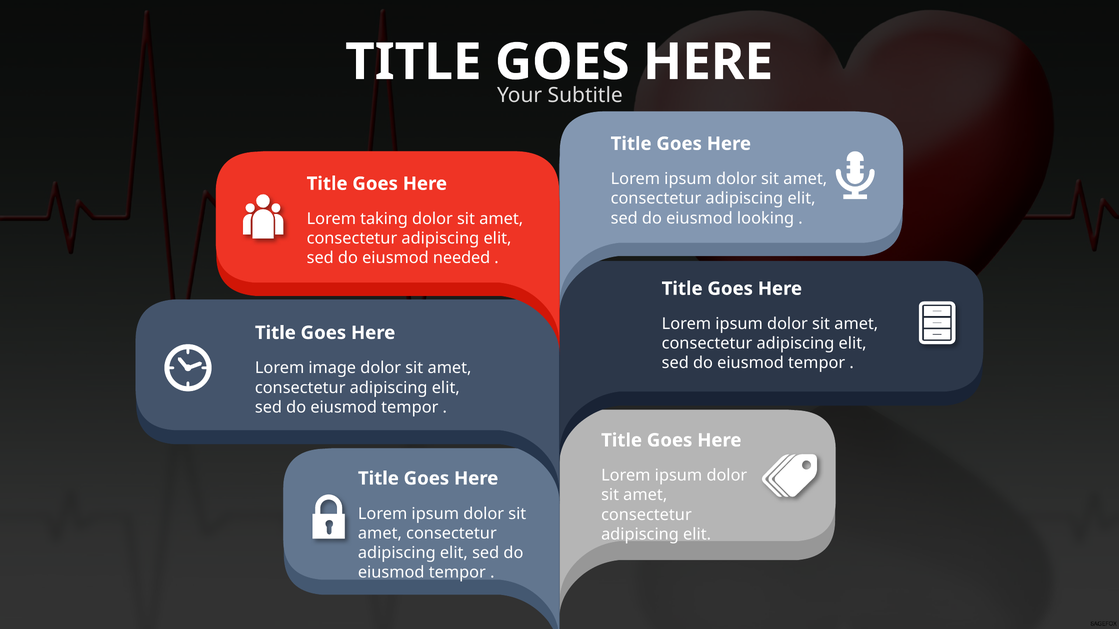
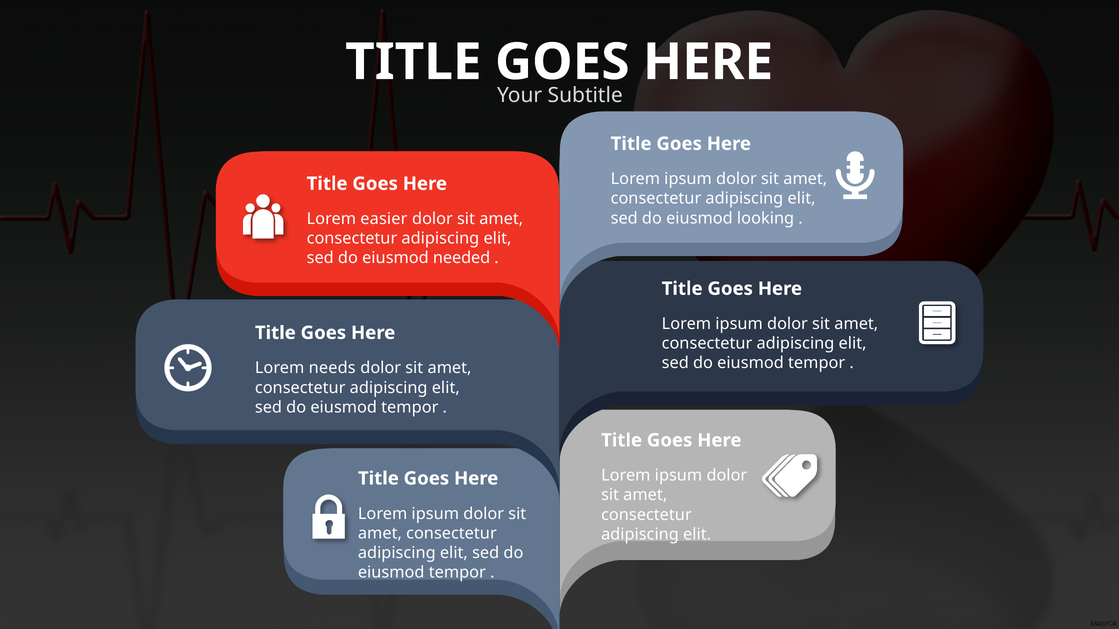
taking: taking -> easier (384, 219)
image: image -> needs (332, 368)
